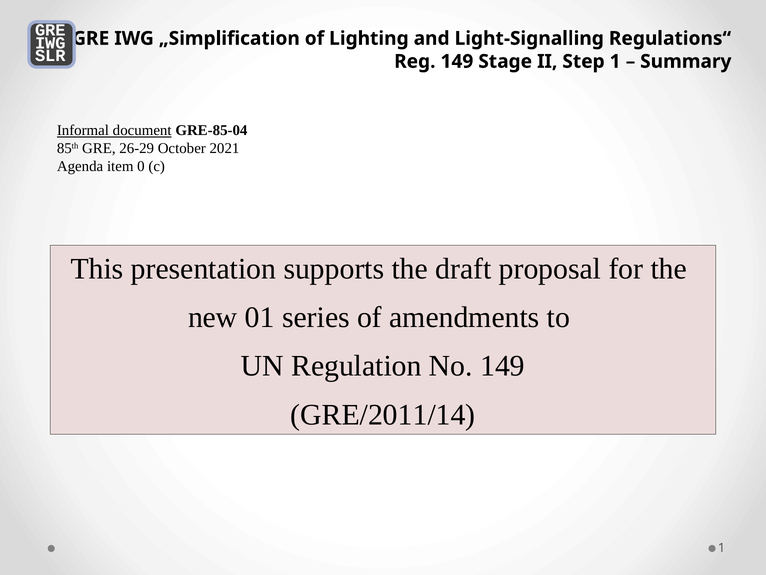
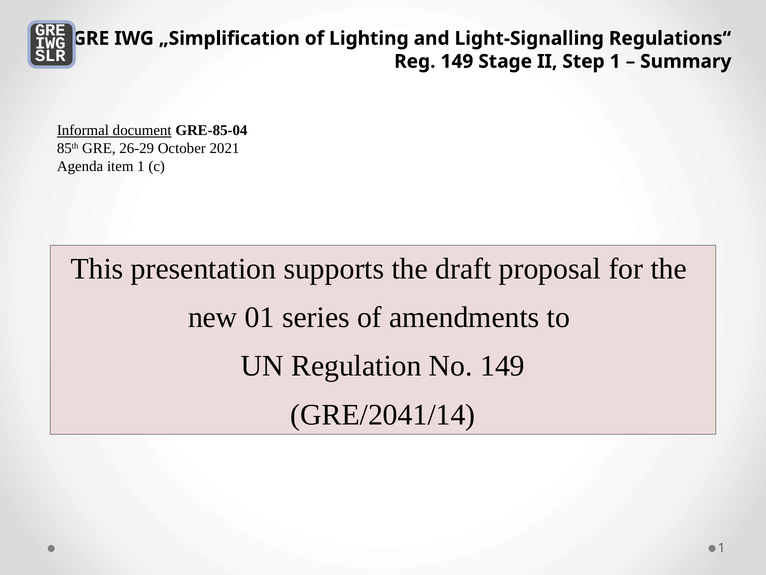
item 0: 0 -> 1 (141, 166)
GRE/2011/14: GRE/2011/14 -> GRE/2041/14 (383, 414)
